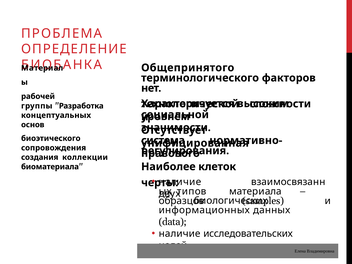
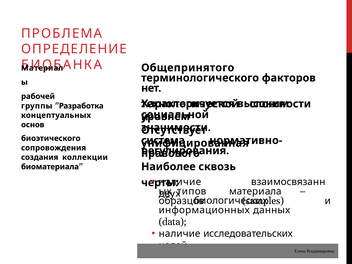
клеток: клеток -> сквозь (217, 167)
